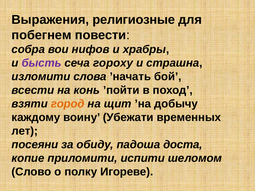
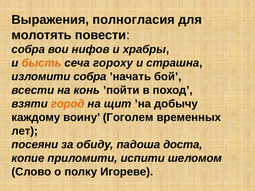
религиозные: религиозные -> полногласия (134, 20)
побегнем: побегнем -> молотять (42, 35)
бысть colour: purple -> orange (42, 63)
изломити слова: слова -> собра (90, 77)
Убежати: Убежати -> Гоголем (128, 118)
